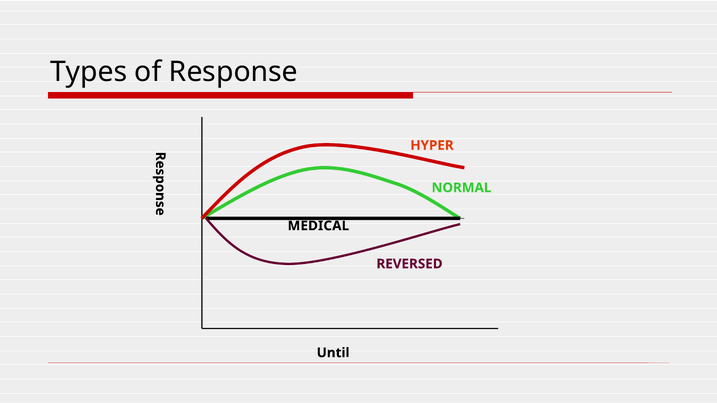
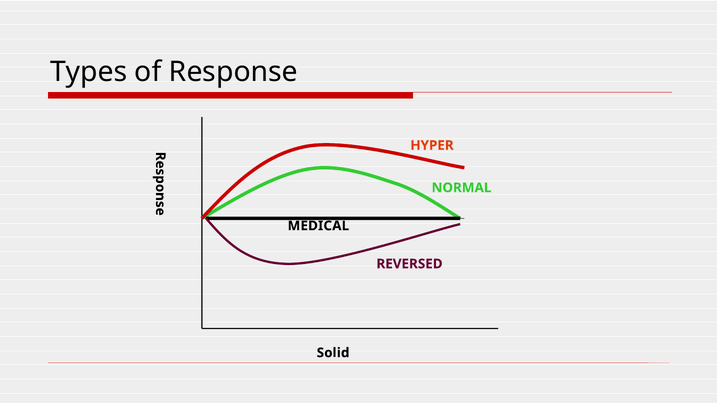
Until: Until -> Solid (333, 353)
